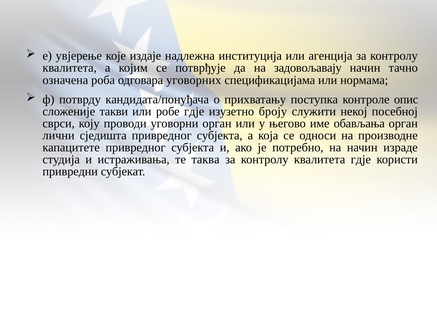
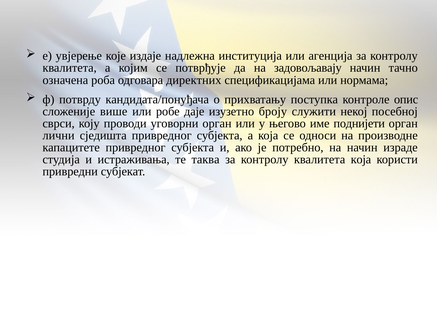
уговорних: уговорних -> директних (194, 80)
такви: такви -> више (114, 111)
робе гдје: гдје -> даје (194, 111)
обављања: обављања -> поднијети (359, 123)
квалитета гдје: гдје -> која (361, 159)
